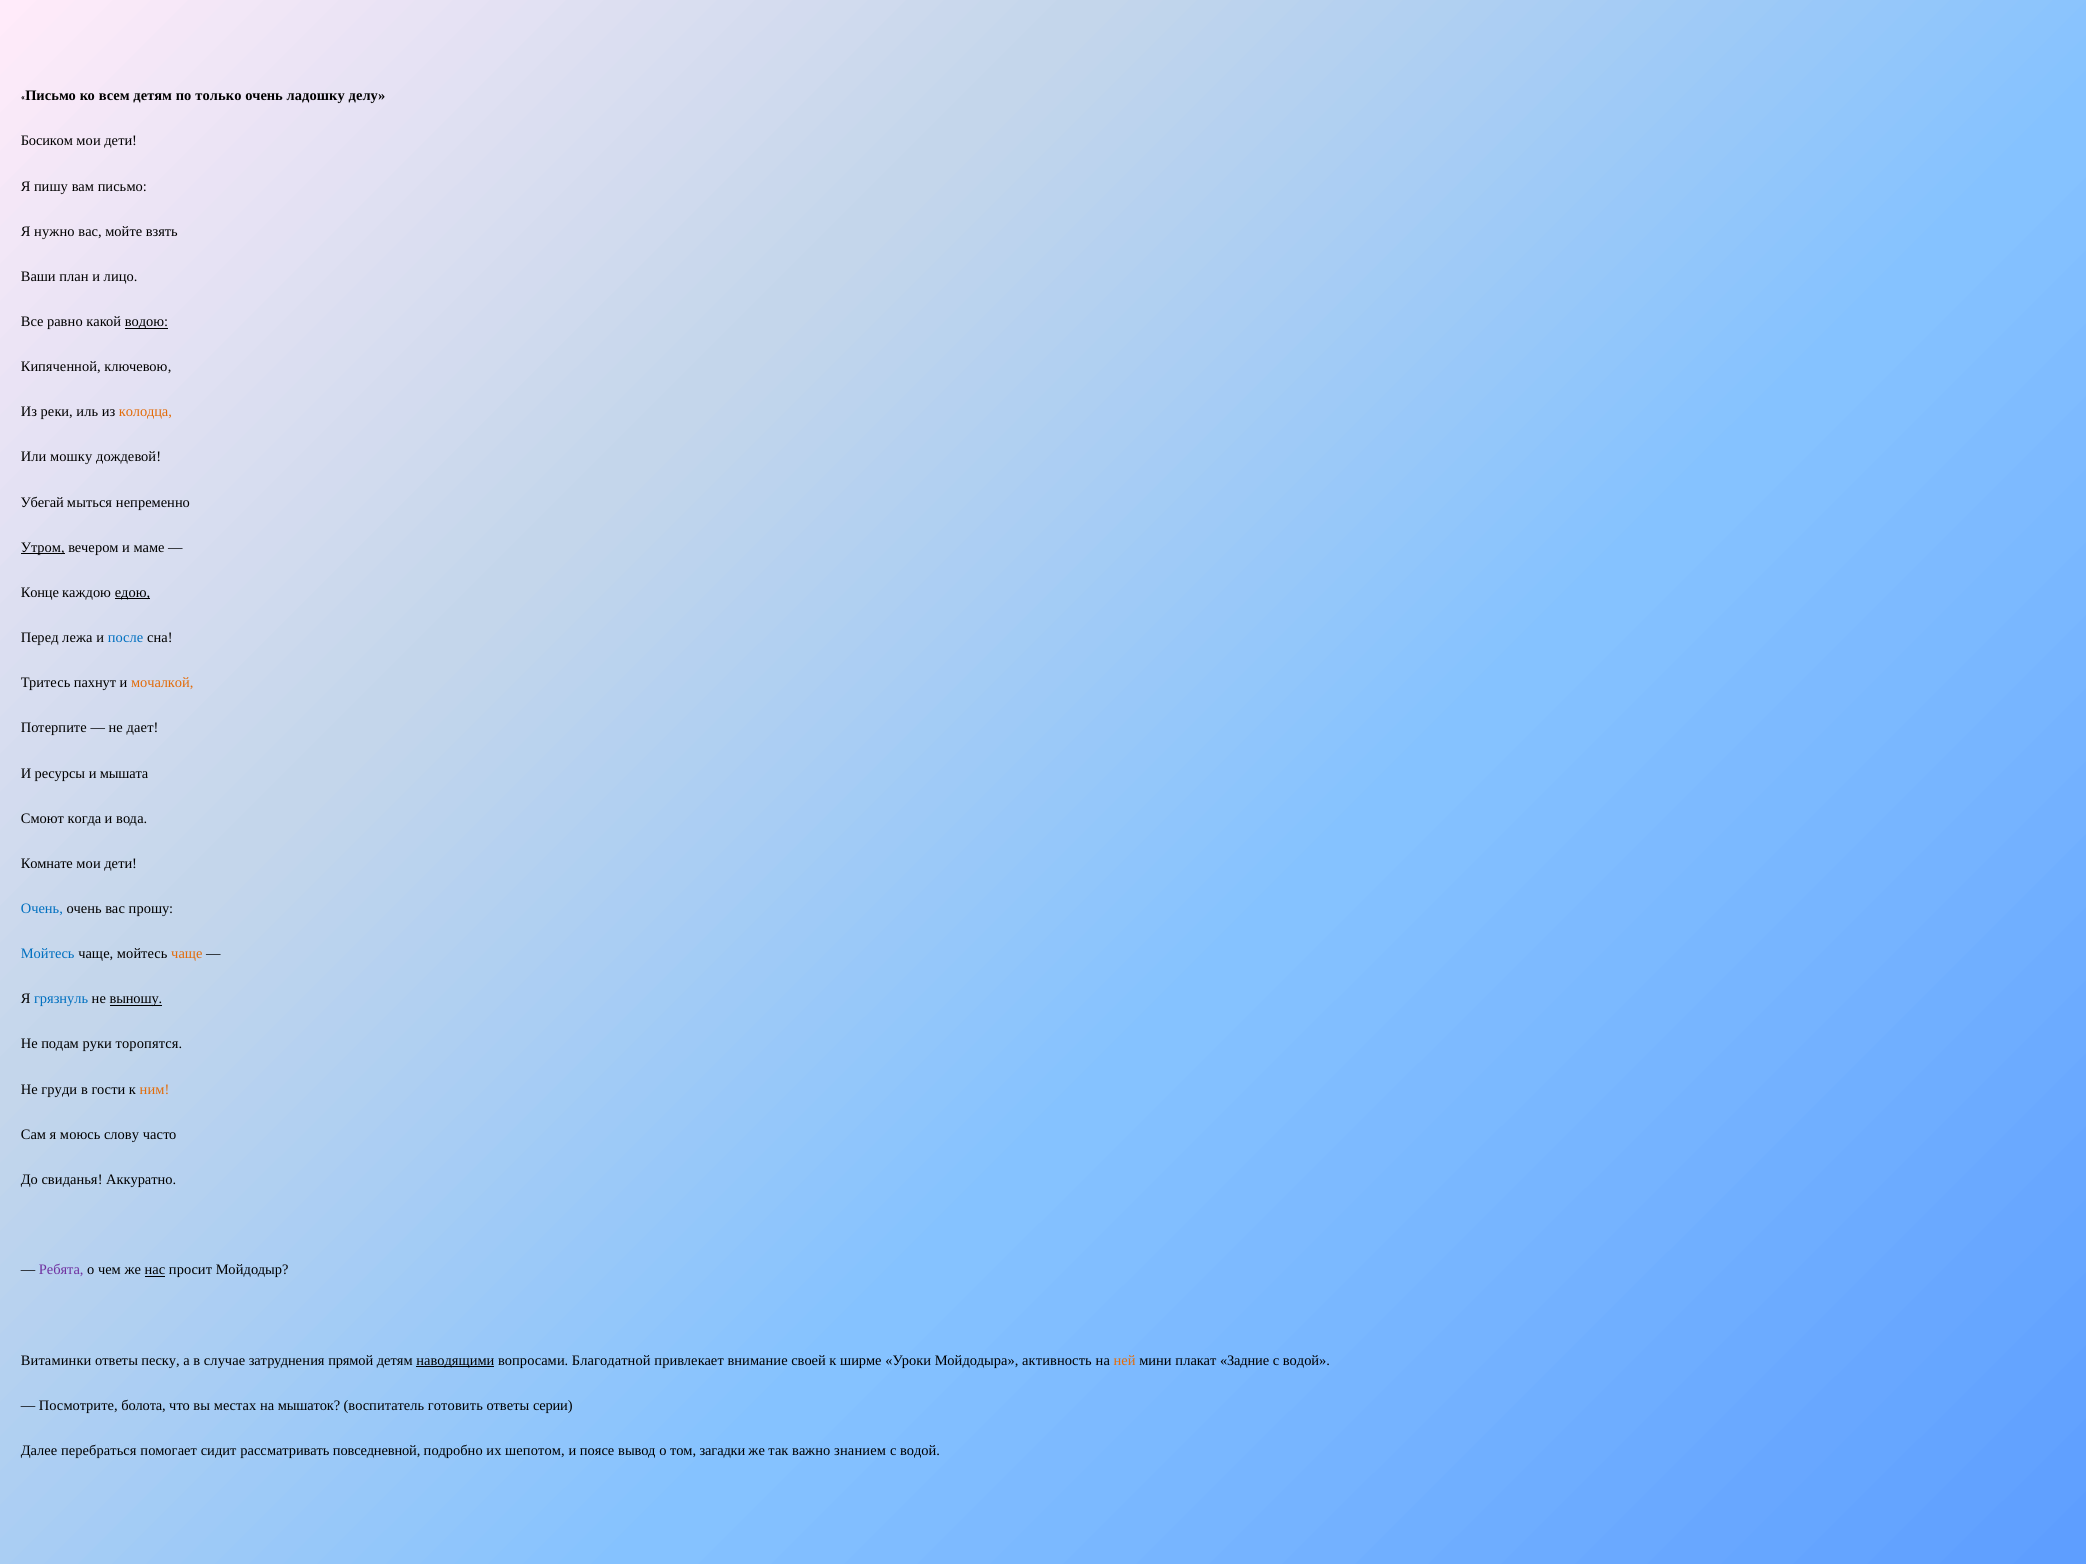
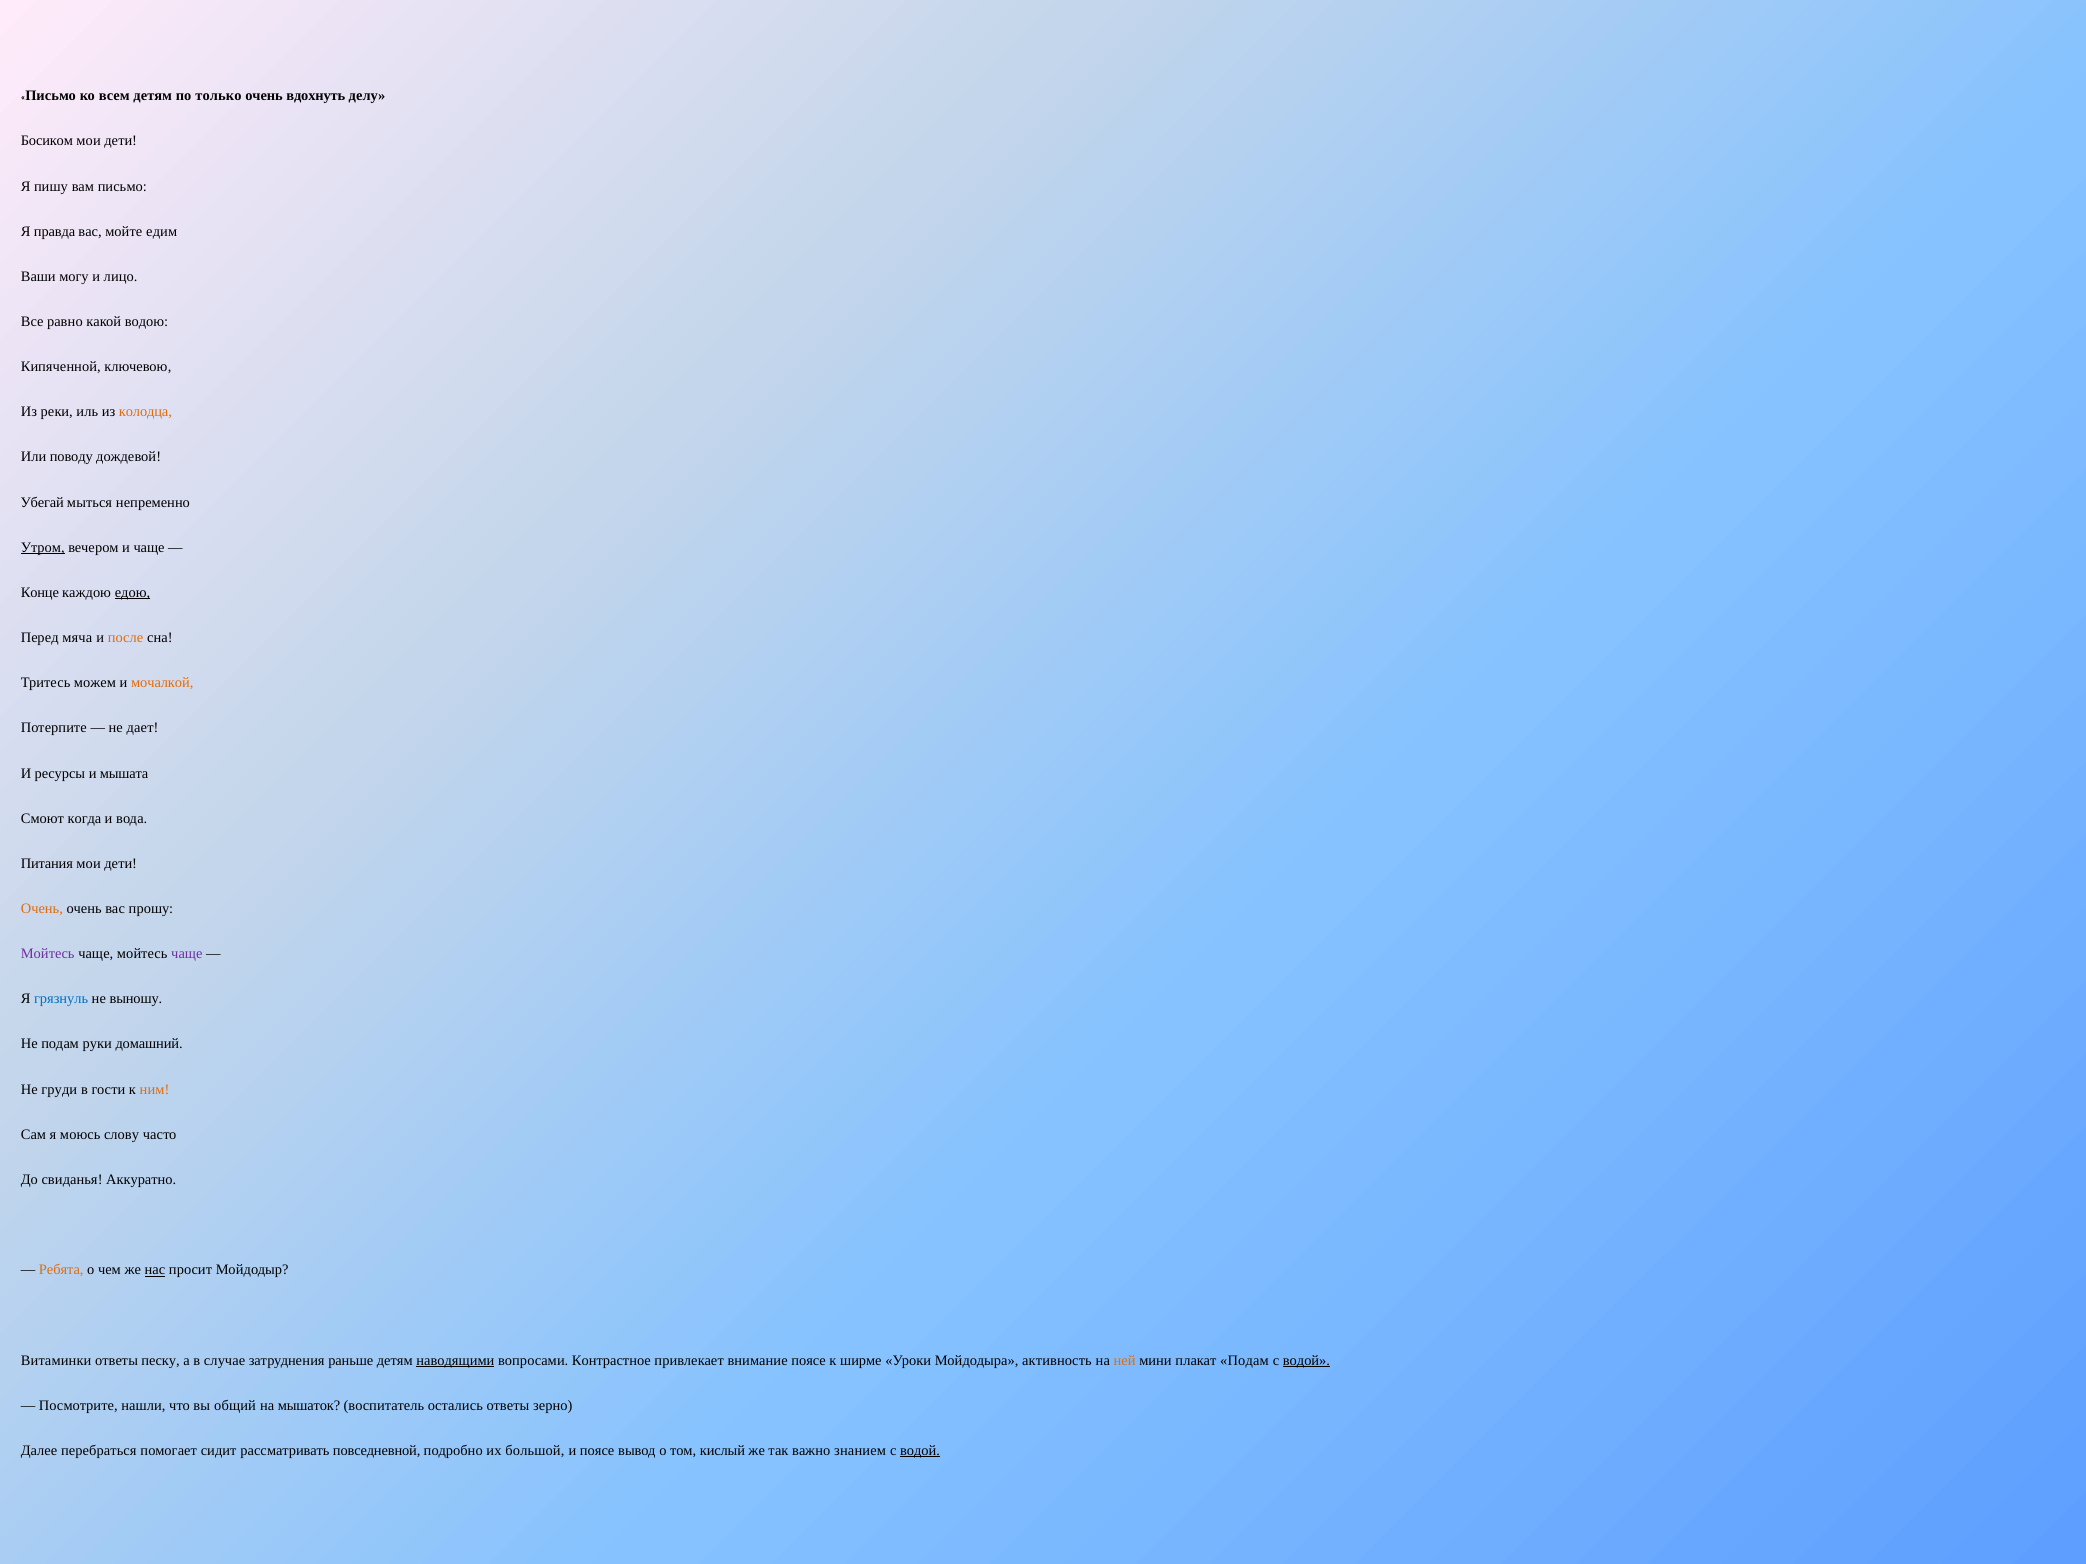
ладошку: ладошку -> вдохнуть (316, 96)
нужно: нужно -> правда (55, 232)
взять: взять -> едим (162, 232)
план: план -> могу (74, 277)
водою underline: present -> none (146, 322)
мошку: мошку -> поводу (71, 457)
и маме: маме -> чаще (149, 548)
лежа: лежа -> мяча (77, 638)
после colour: blue -> orange (126, 638)
пахнут: пахнут -> можем (95, 683)
Комнате: Комнате -> Питания (47, 864)
Очень colour: blue -> orange (42, 909)
Мойтесь colour: blue -> purple (48, 954)
чаще colour: orange -> purple (187, 954)
выношу underline: present -> none (136, 999)
торопятся: торопятся -> домашний (149, 1045)
Ребята colour: purple -> orange (61, 1270)
прямой: прямой -> раньше (351, 1361)
Благодатной: Благодатной -> Контрастное (611, 1361)
внимание своей: своей -> поясе (809, 1361)
плакат Задние: Задние -> Подам (1244, 1361)
водой underline: none -> present (1306, 1361)
болота: болота -> нашли (143, 1406)
местах: местах -> общий (235, 1406)
готовить: готовить -> остались (455, 1406)
серии: серии -> зерно (553, 1406)
шепотом: шепотом -> большой (535, 1451)
загадки: загадки -> кислый (722, 1451)
водой underline: none -> present (920, 1451)
